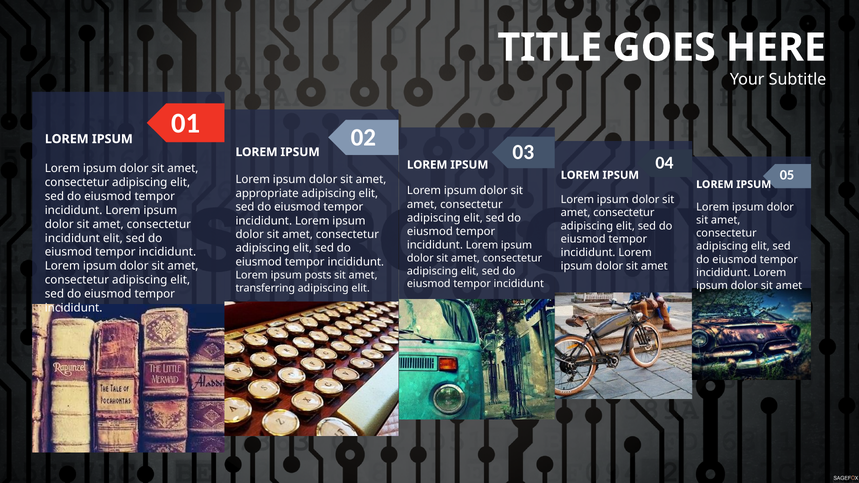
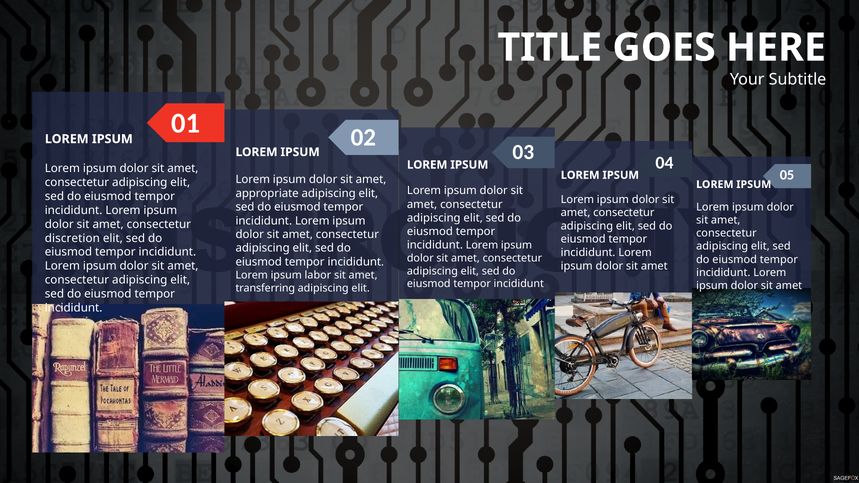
incididunt: incididunt -> discretion (72, 238)
posts: posts -> labor (318, 275)
